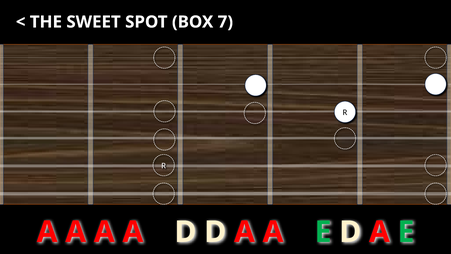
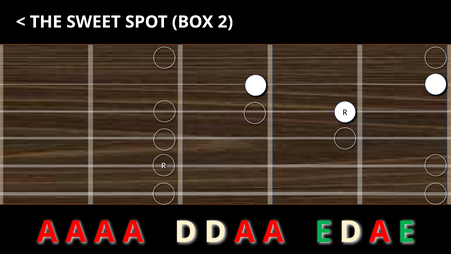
7: 7 -> 2 (225, 22)
